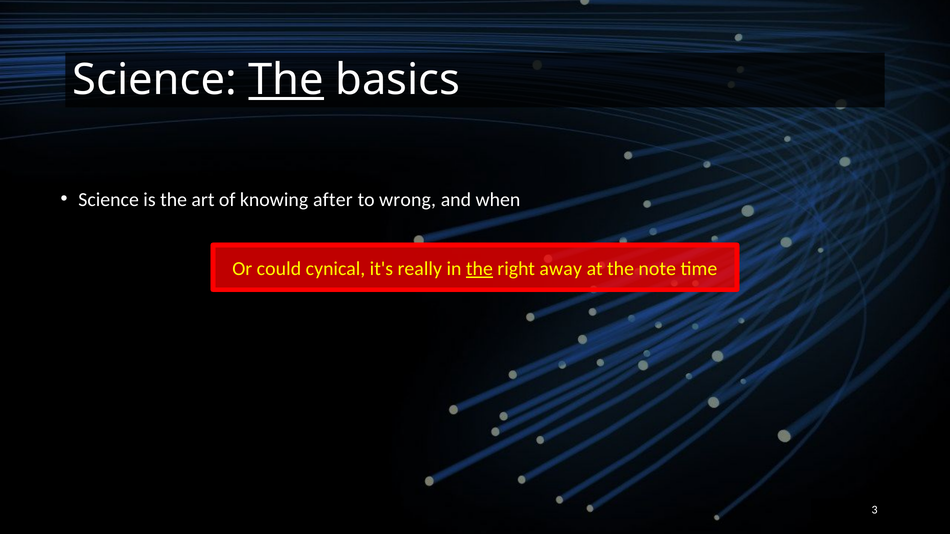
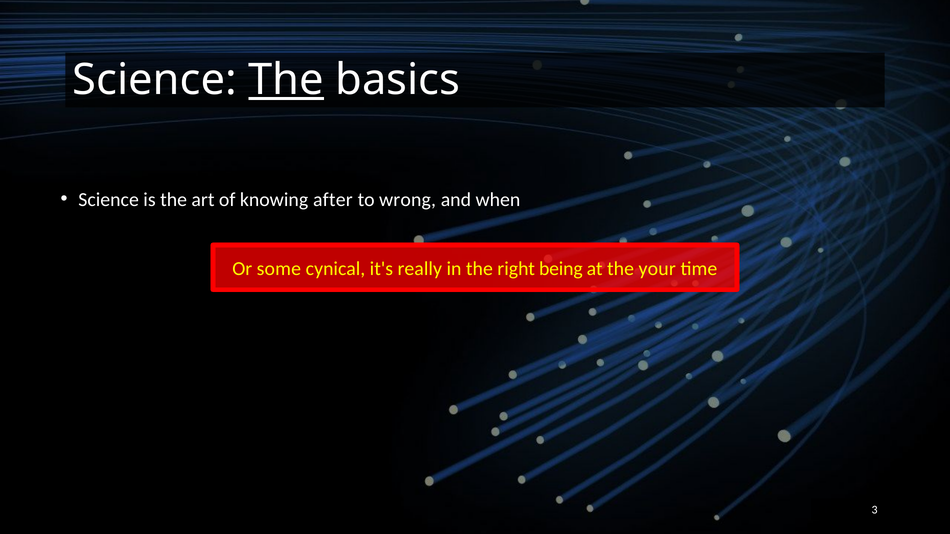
could: could -> some (279, 269)
the underline: present -> none (479, 269)
away: away -> being (561, 269)
note: note -> your (657, 269)
